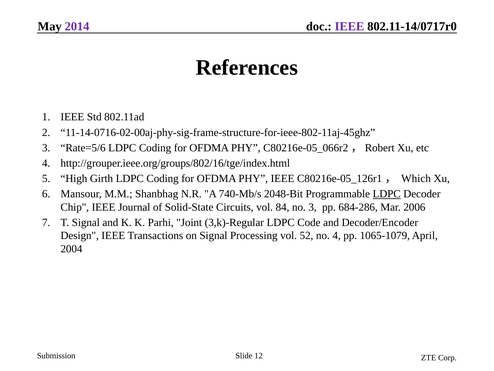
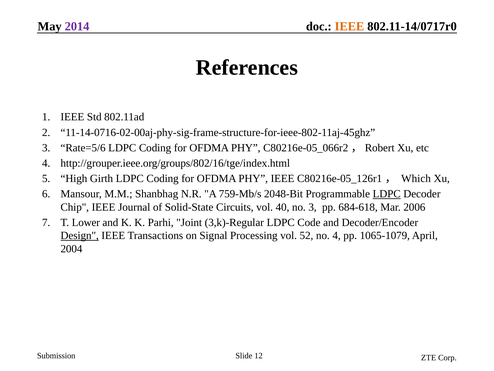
IEEE colour: purple -> orange (349, 26)
740-Mb/s: 740-Mb/s -> 759-Mb/s (240, 194)
84: 84 -> 40 (282, 207)
684-286: 684-286 -> 684-618 (358, 207)
T Signal: Signal -> Lower (86, 222)
Design underline: none -> present (80, 235)
